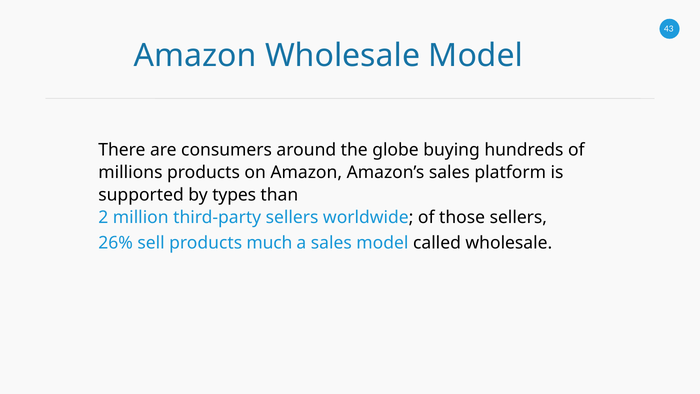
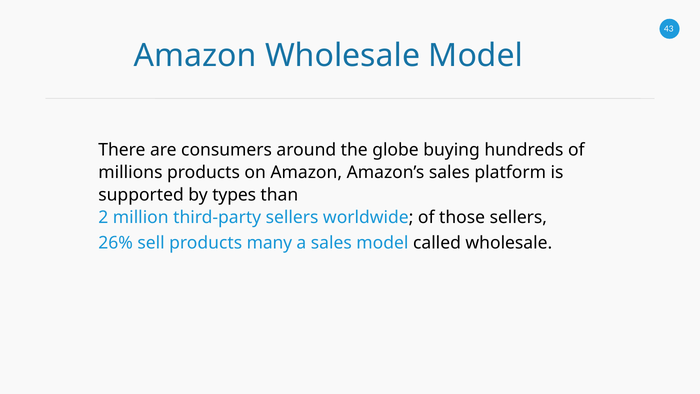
much: much -> many (269, 243)
